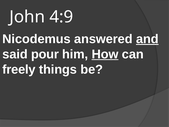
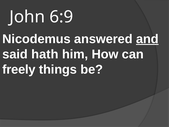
4:9: 4:9 -> 6:9 (61, 17)
pour: pour -> hath (45, 54)
How underline: present -> none (105, 54)
